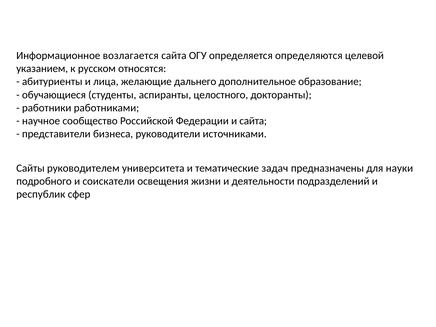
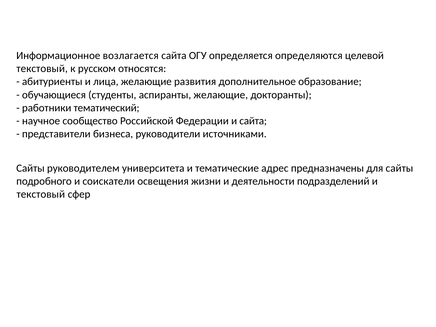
указанием: указанием -> текстовый (42, 69)
дальнего: дальнего -> развития (195, 82)
аспиранты целостного: целостного -> желающие (221, 95)
работниками: работниками -> тематический (107, 108)
задач: задач -> адрес (275, 168)
для науки: науки -> сайты (399, 168)
республик: республик -> текстовый (41, 194)
